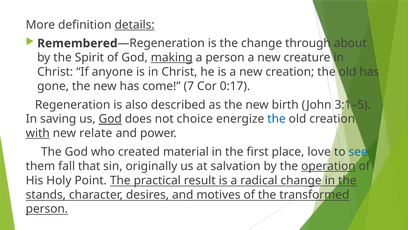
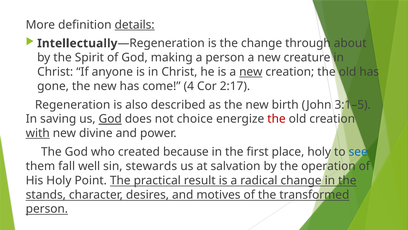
Remembered: Remembered -> Intellectually (77, 43)
making underline: present -> none (172, 58)
new underline: none -> present (251, 72)
7: 7 -> 4 (189, 86)
0:17: 0:17 -> 2:17 (235, 86)
the colour: blue -> red (277, 119)
relate: relate -> divine (96, 133)
material: material -> because (186, 152)
place love: love -> holy (319, 152)
that: that -> well (89, 166)
originally: originally -> stewards (151, 166)
operation underline: present -> none (328, 166)
